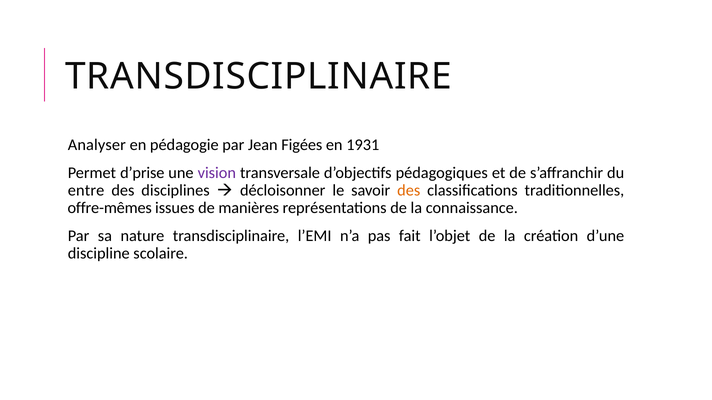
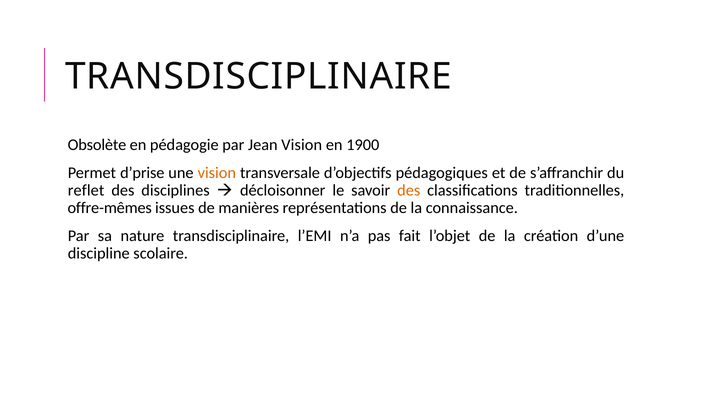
Analyser: Analyser -> Obsolète (97, 145)
Jean Figées: Figées -> Vision (302, 145)
1931: 1931 -> 1900 (363, 145)
vision colour: purple -> orange (217, 173)
entre: entre -> reflet (86, 190)
